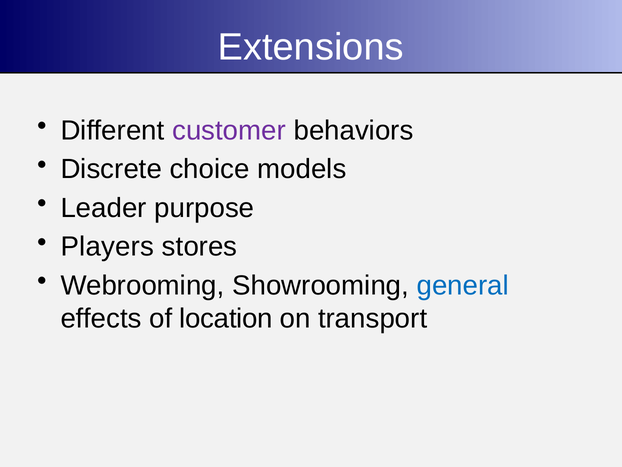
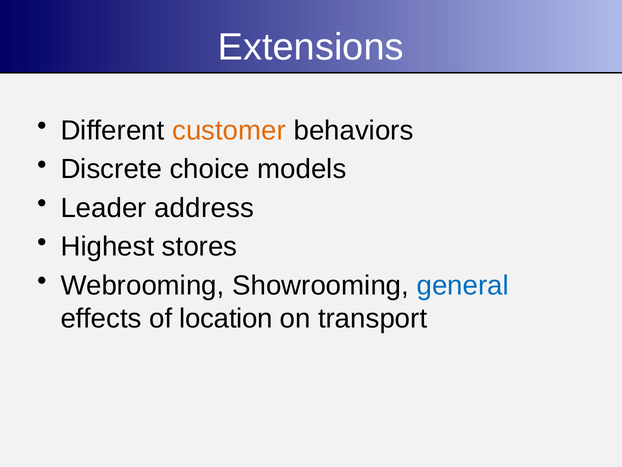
customer colour: purple -> orange (229, 130)
purpose: purpose -> address (204, 208)
Players: Players -> Highest (107, 247)
